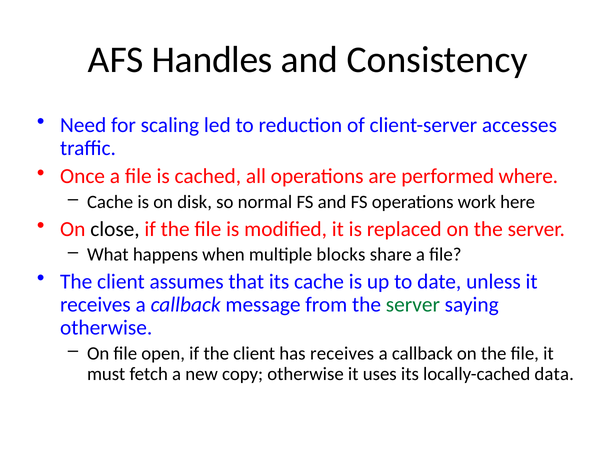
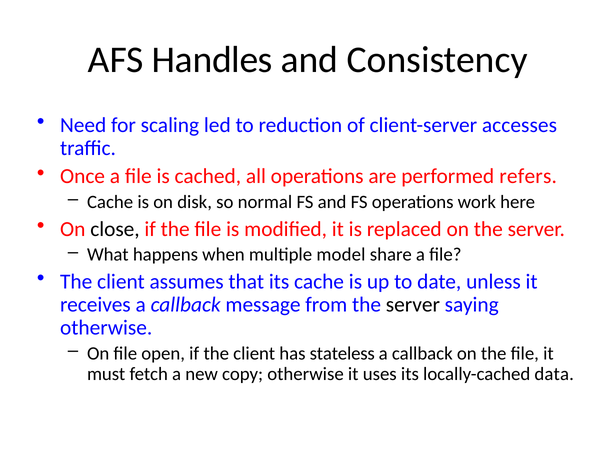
where: where -> refers (528, 176)
blocks: blocks -> model (341, 255)
server colour: green -> black (413, 305)
has receives: receives -> stateless (342, 353)
